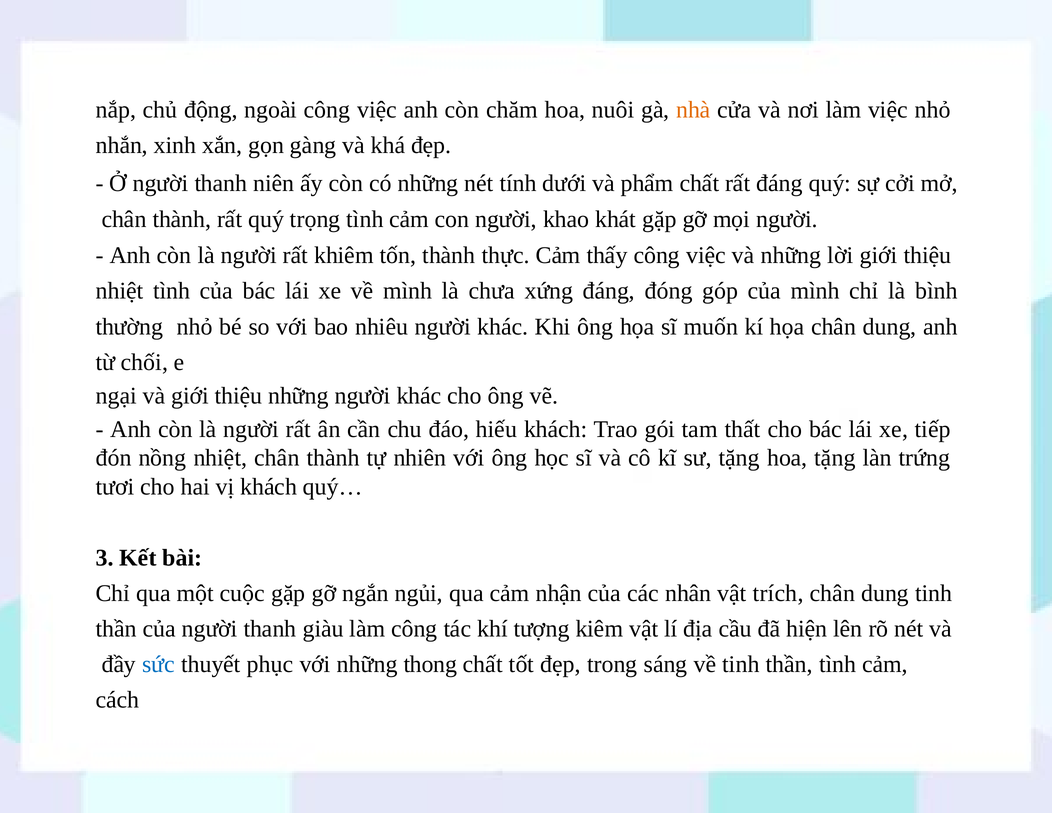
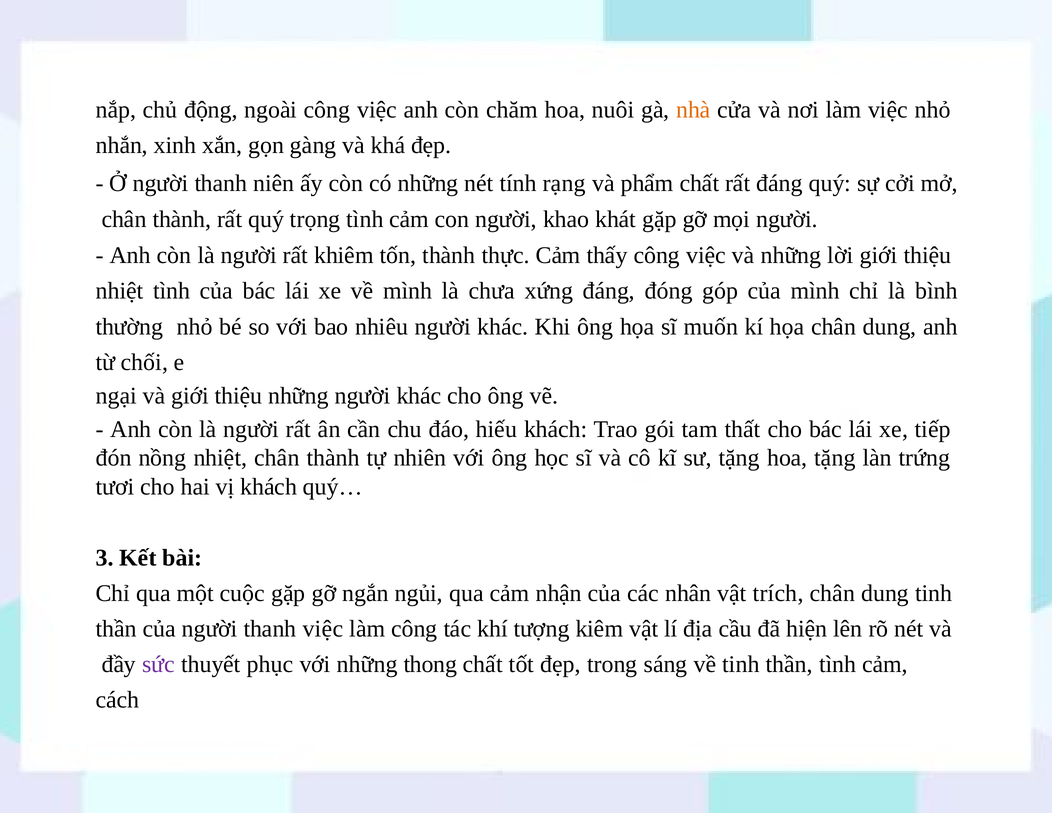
dưới: dưới -> rạng (564, 183)
thanh giàu: giàu -> việc (323, 629)
sức colour: blue -> purple (159, 664)
